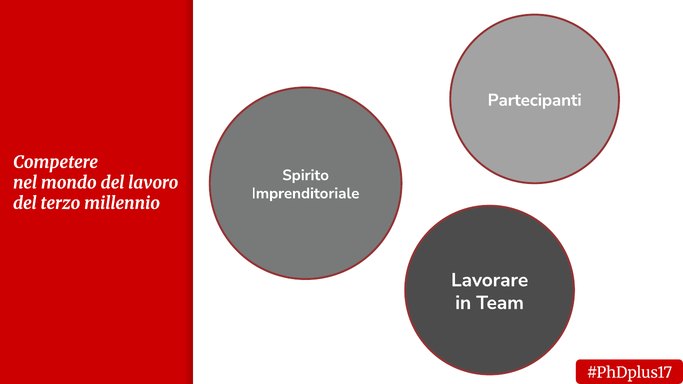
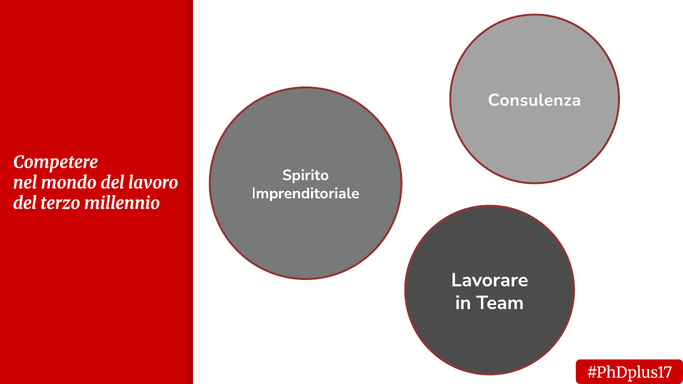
Partecipanti: Partecipanti -> Consulenza (534, 100)
